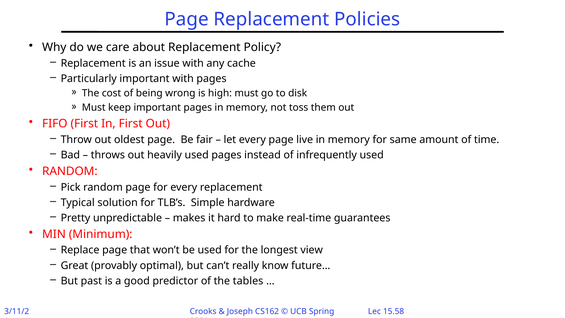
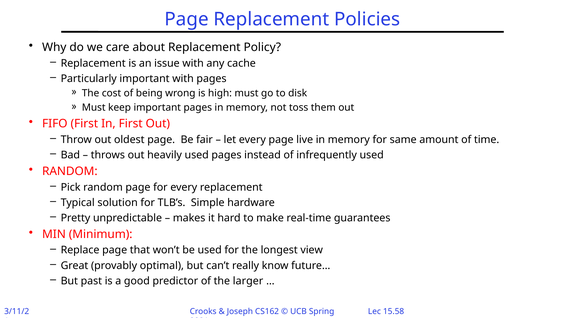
tables: tables -> larger (248, 281)
